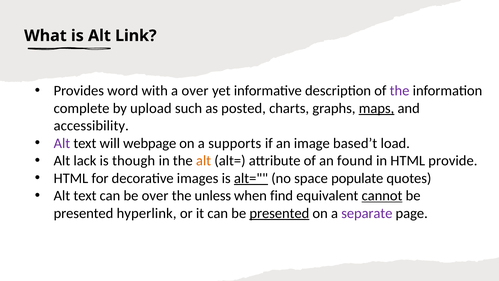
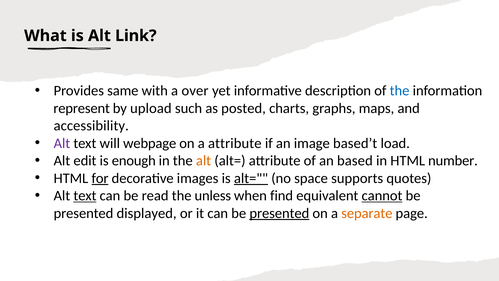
word: word -> same (123, 91)
the colour: purple -> blue (400, 91)
complete: complete -> represent (82, 108)
maps underline: present -> none (377, 108)
a supports: supports -> attribute (235, 143)
lack: lack -> edit (85, 161)
though: though -> enough (134, 161)
found: found -> based (355, 161)
provide: provide -> number (453, 161)
for underline: none -> present (100, 178)
populate: populate -> supports (357, 178)
text underline: none -> present (85, 196)
be over: over -> read (155, 196)
hyperlink: hyperlink -> displayed (147, 213)
separate colour: purple -> orange (367, 213)
